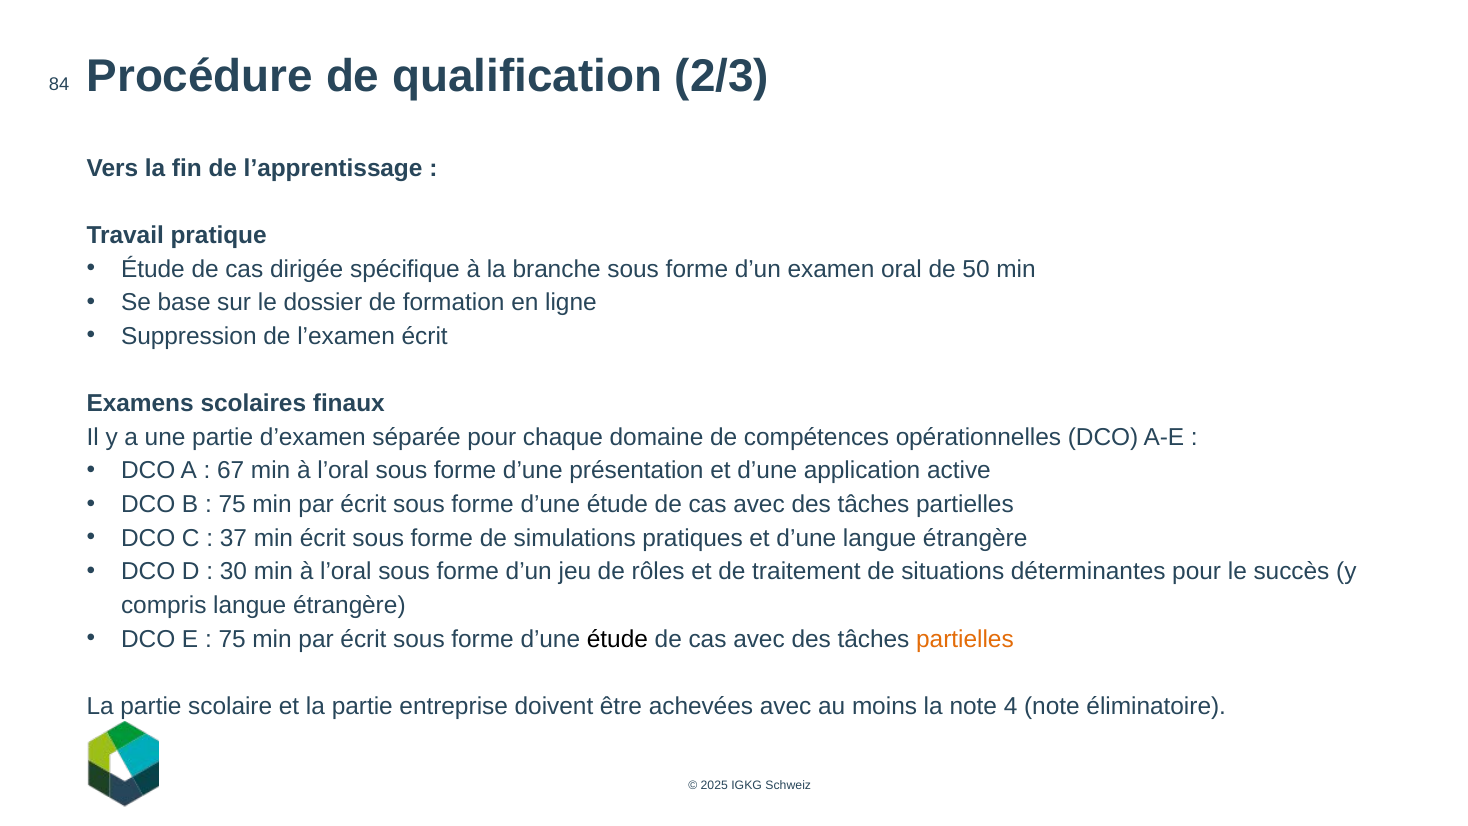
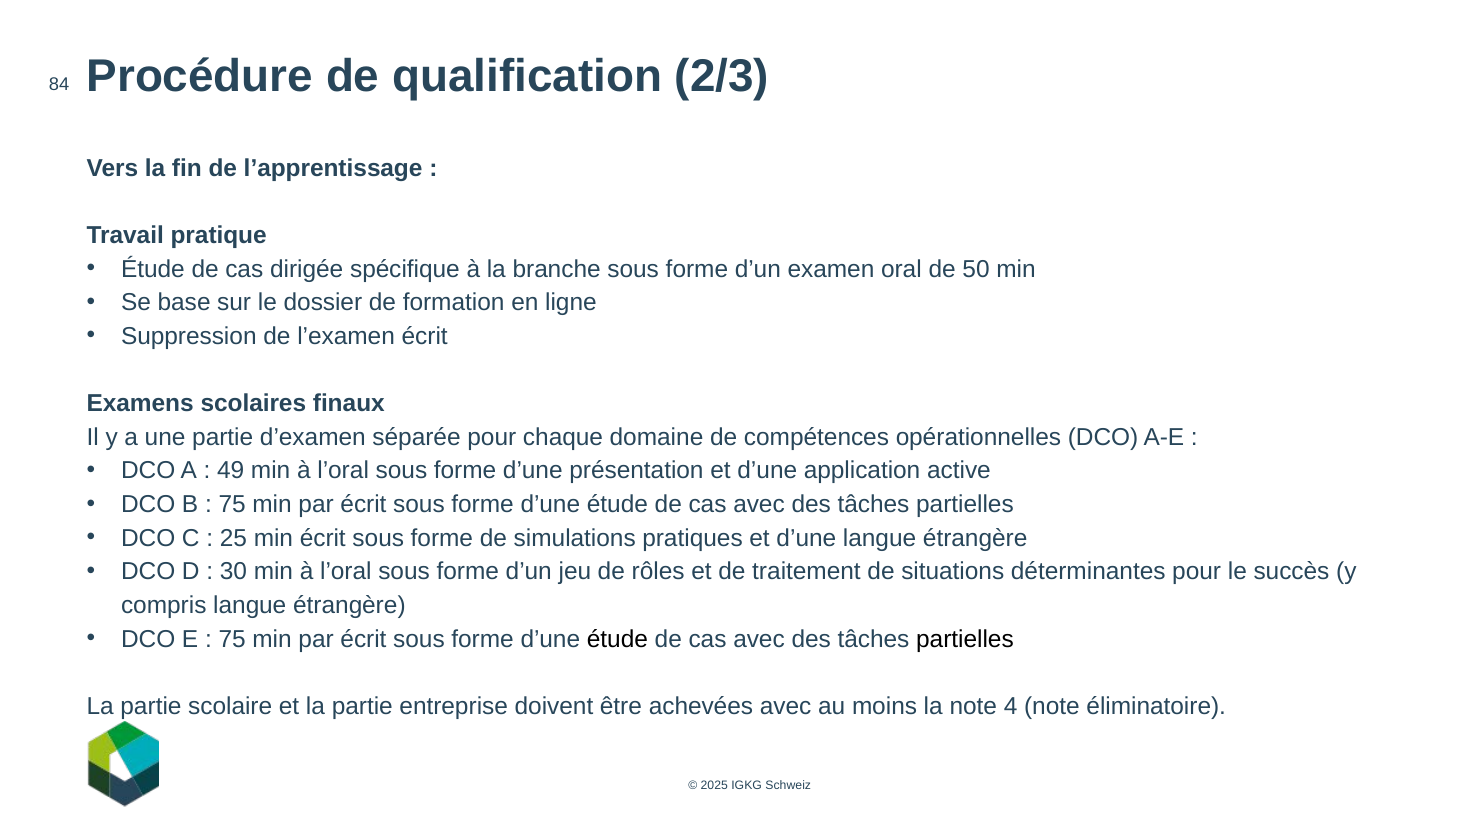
67: 67 -> 49 (231, 471)
37: 37 -> 25 (233, 538)
partielles colour: orange -> black (965, 639)
